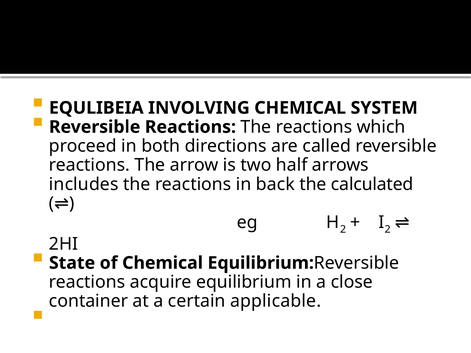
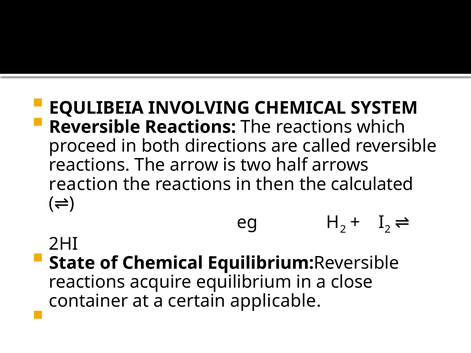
includes: includes -> reaction (84, 184)
back: back -> then (275, 184)
